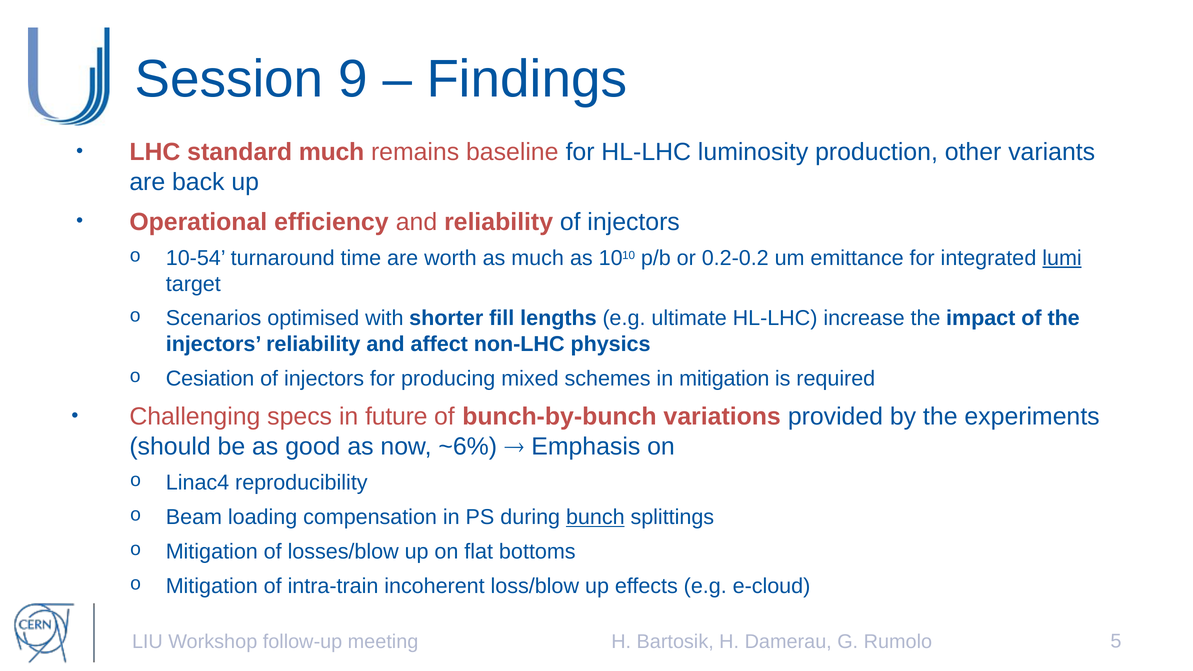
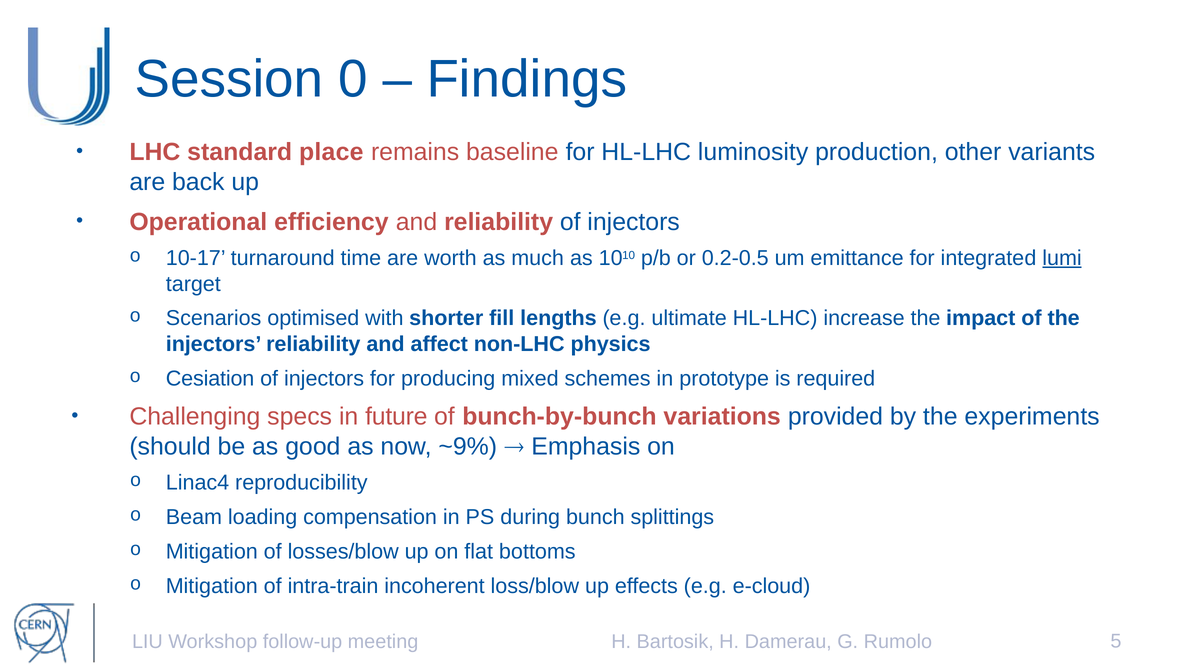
9: 9 -> 0 (353, 79)
standard much: much -> place (331, 152)
10-54: 10-54 -> 10-17 (196, 258)
0.2-0.2: 0.2-0.2 -> 0.2-0.5 (735, 258)
in mitigation: mitigation -> prototype (724, 379)
~6%: ~6% -> ~9% (468, 447)
bunch underline: present -> none (595, 517)
